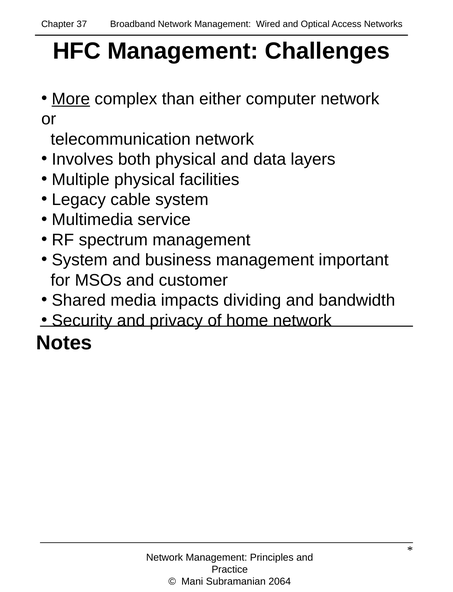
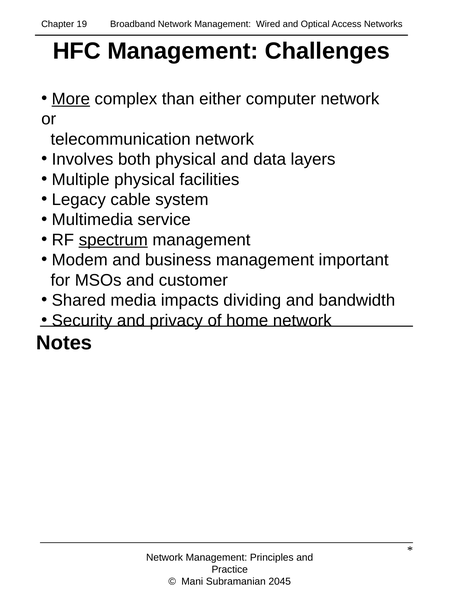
37: 37 -> 19 (82, 24)
spectrum underline: none -> present (113, 240)
System: System -> Modem (80, 260)
2064: 2064 -> 2045 (280, 582)
